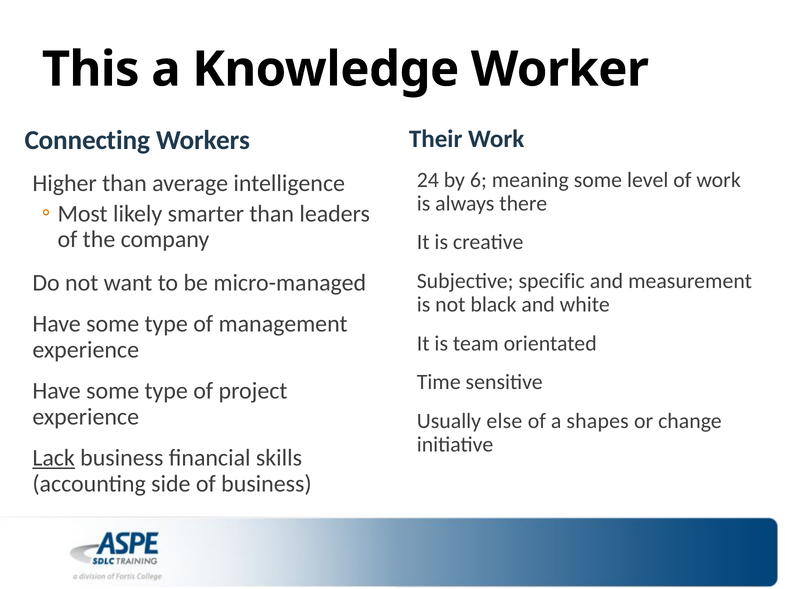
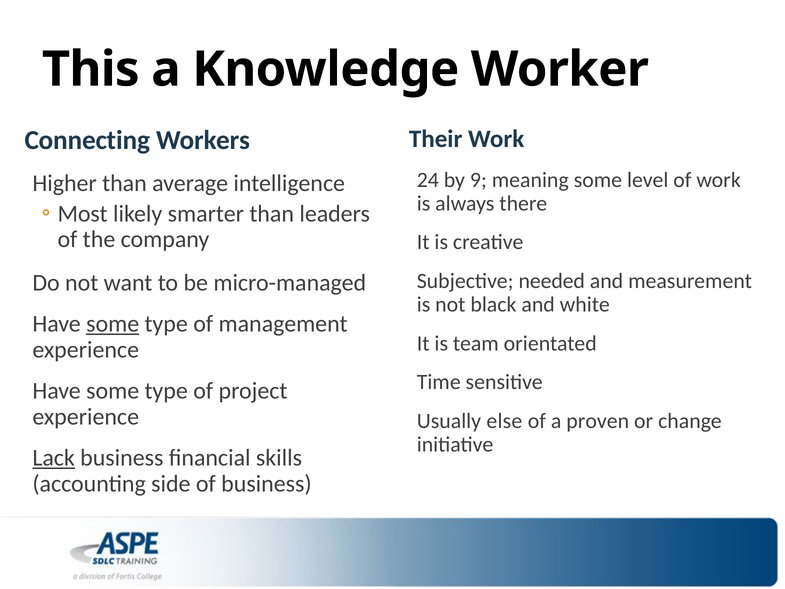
6: 6 -> 9 (478, 180)
specific: specific -> needed (552, 281)
some underline: none -> present (113, 324)
shapes: shapes -> proven (598, 421)
